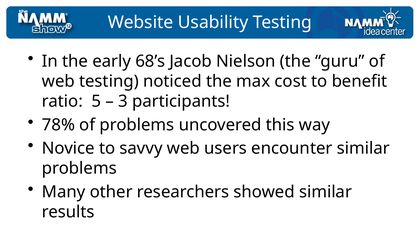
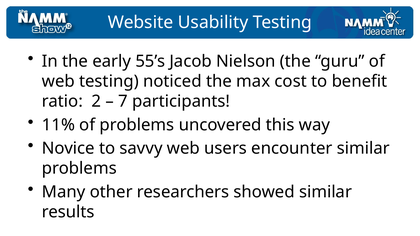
68’s: 68’s -> 55’s (150, 61)
5: 5 -> 2 (96, 102)
3: 3 -> 7 (123, 102)
78%: 78% -> 11% (58, 125)
